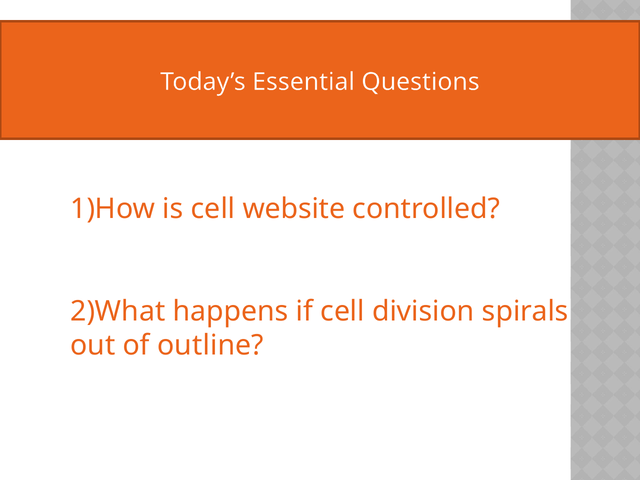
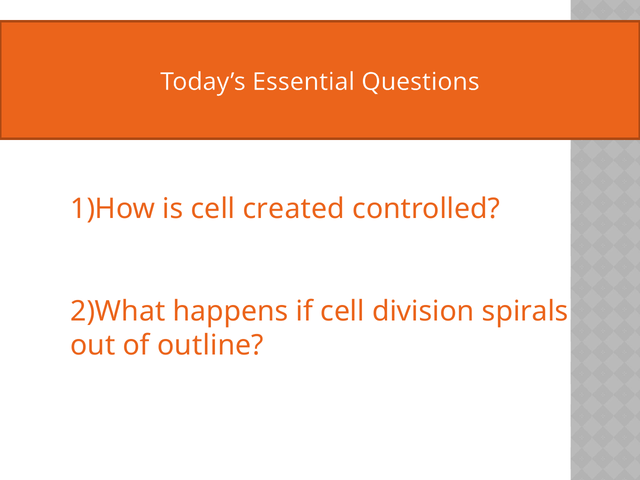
website: website -> created (294, 209)
